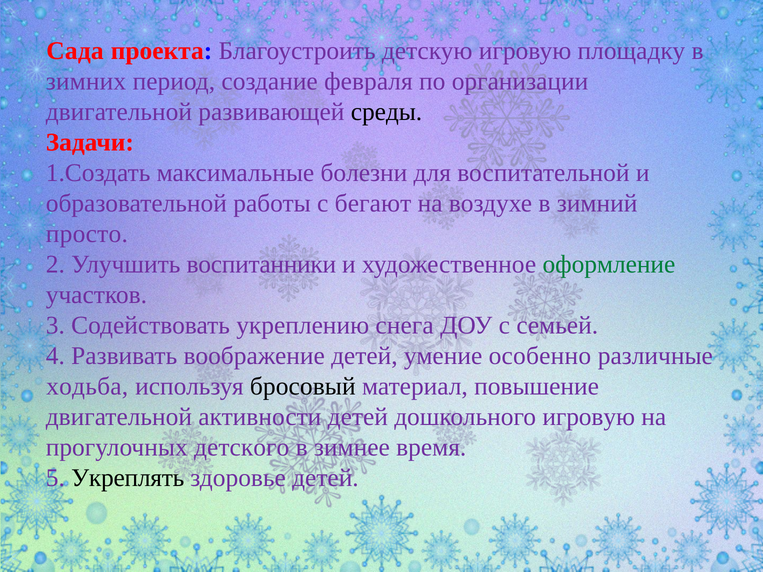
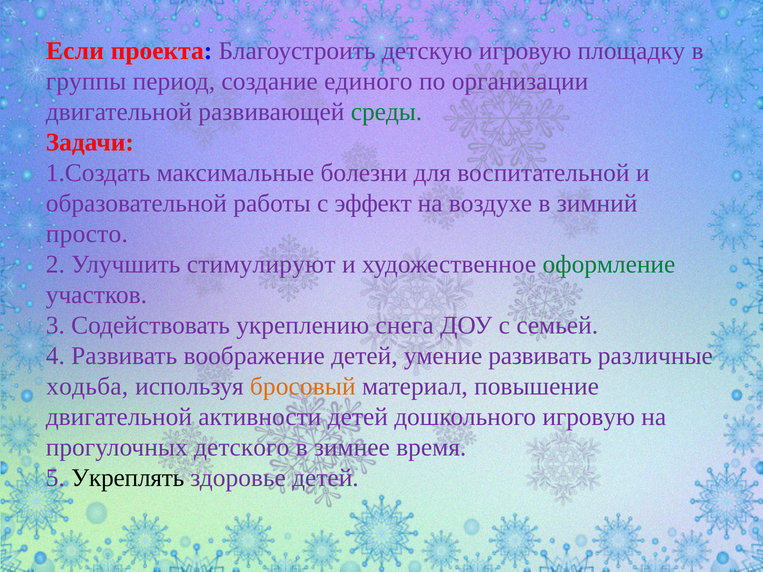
Сада: Сада -> Если (75, 51)
зимних: зимних -> группы (86, 81)
февраля: февраля -> единого (368, 81)
среды colour: black -> green (386, 112)
бегают: бегают -> эффект (373, 203)
воспитанники: воспитанники -> стимулируют (261, 264)
умение особенно: особенно -> развивать (540, 356)
бросовый colour: black -> orange (303, 387)
